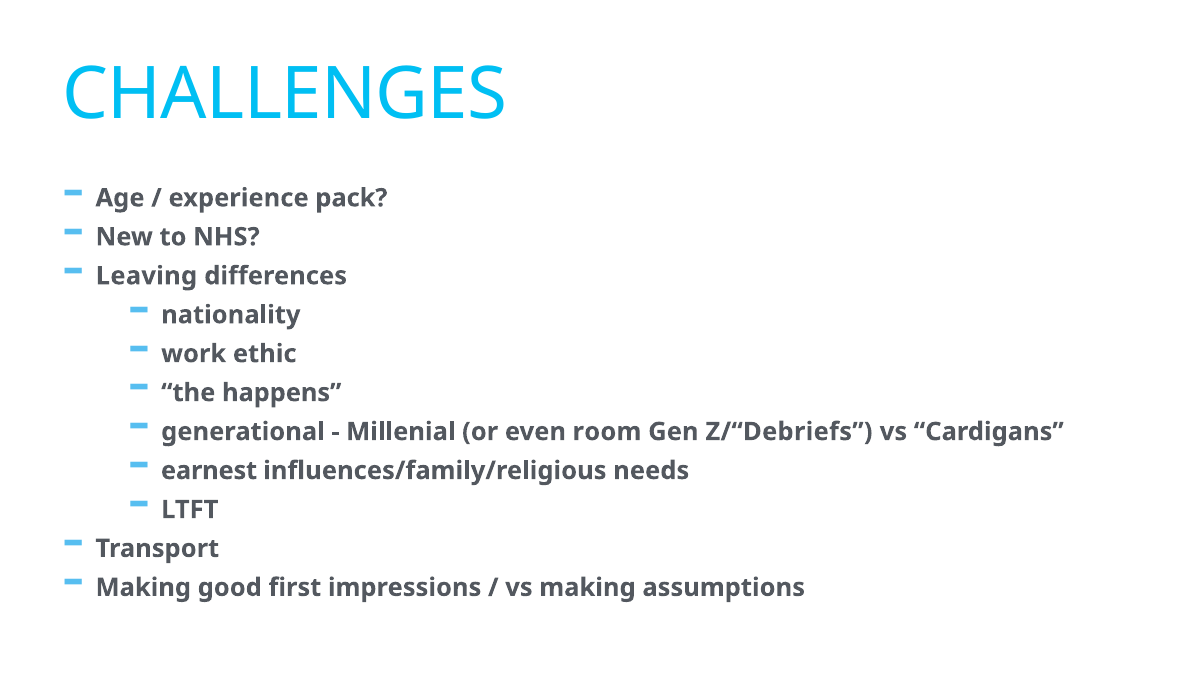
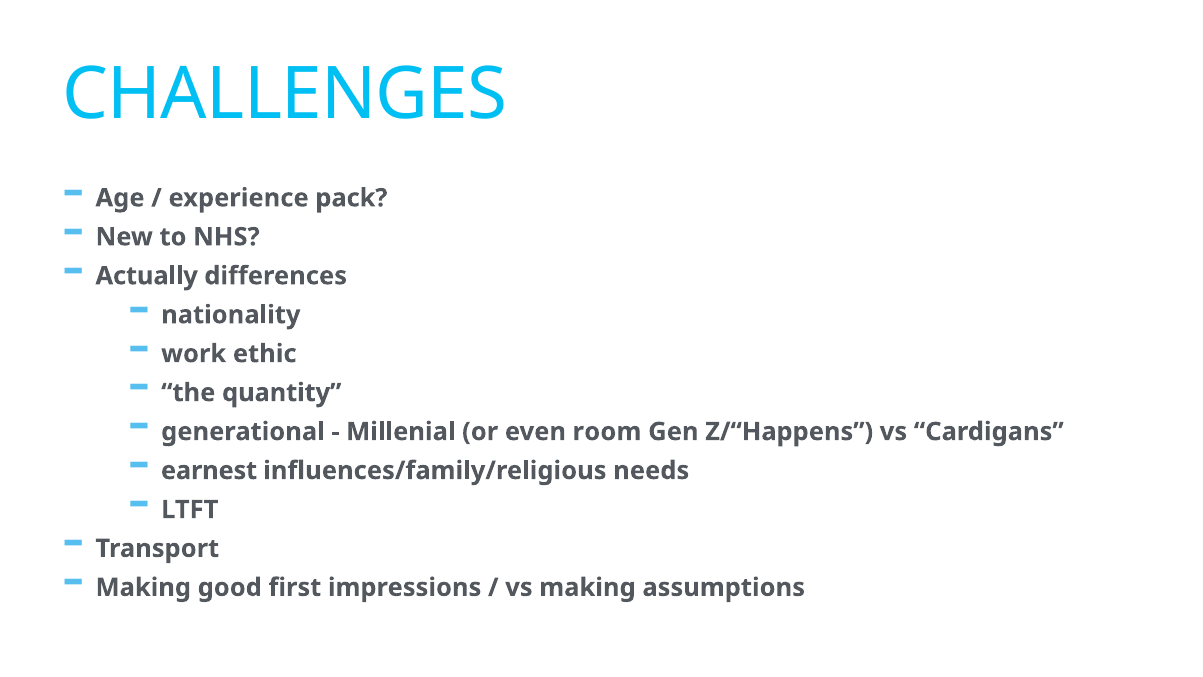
Leaving: Leaving -> Actually (147, 276)
happens: happens -> quantity (282, 393)
Z/“Debriefs: Z/“Debriefs -> Z/“Happens (789, 432)
